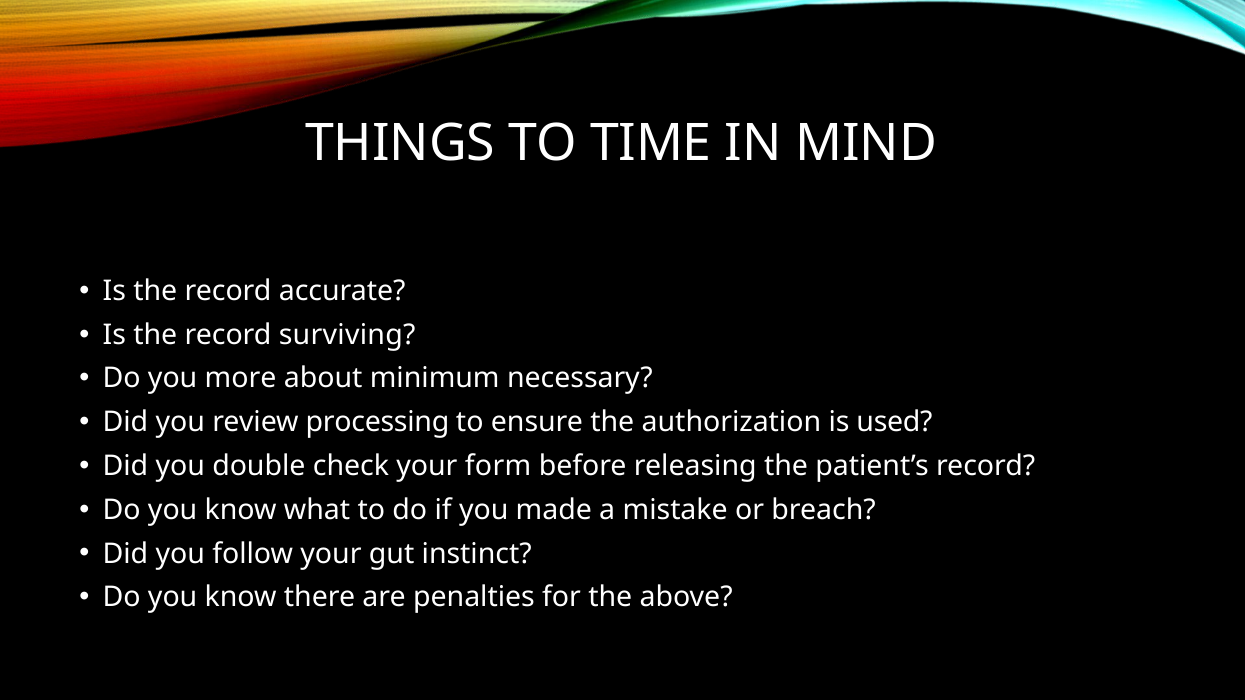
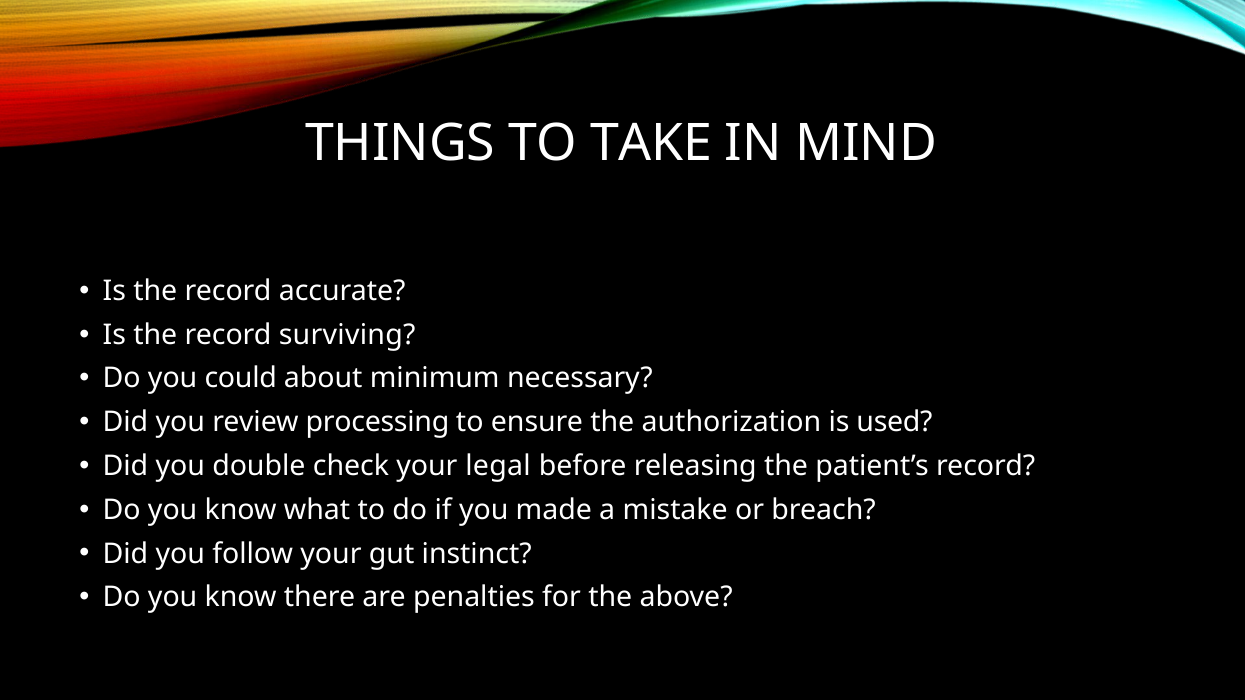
TIME: TIME -> TAKE (651, 144)
more: more -> could (241, 379)
form: form -> legal (498, 466)
